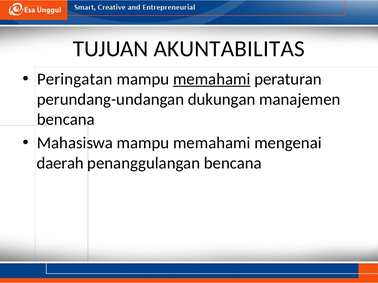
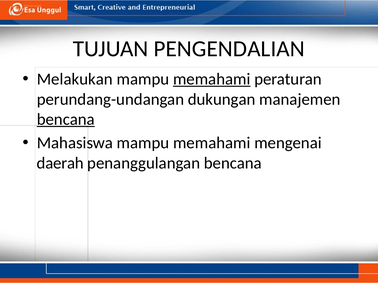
AKUNTABILITAS: AKUNTABILITAS -> PENGENDALIAN (229, 49)
Peringatan: Peringatan -> Melakukan (75, 79)
bencana underline: none -> present (66, 120)
